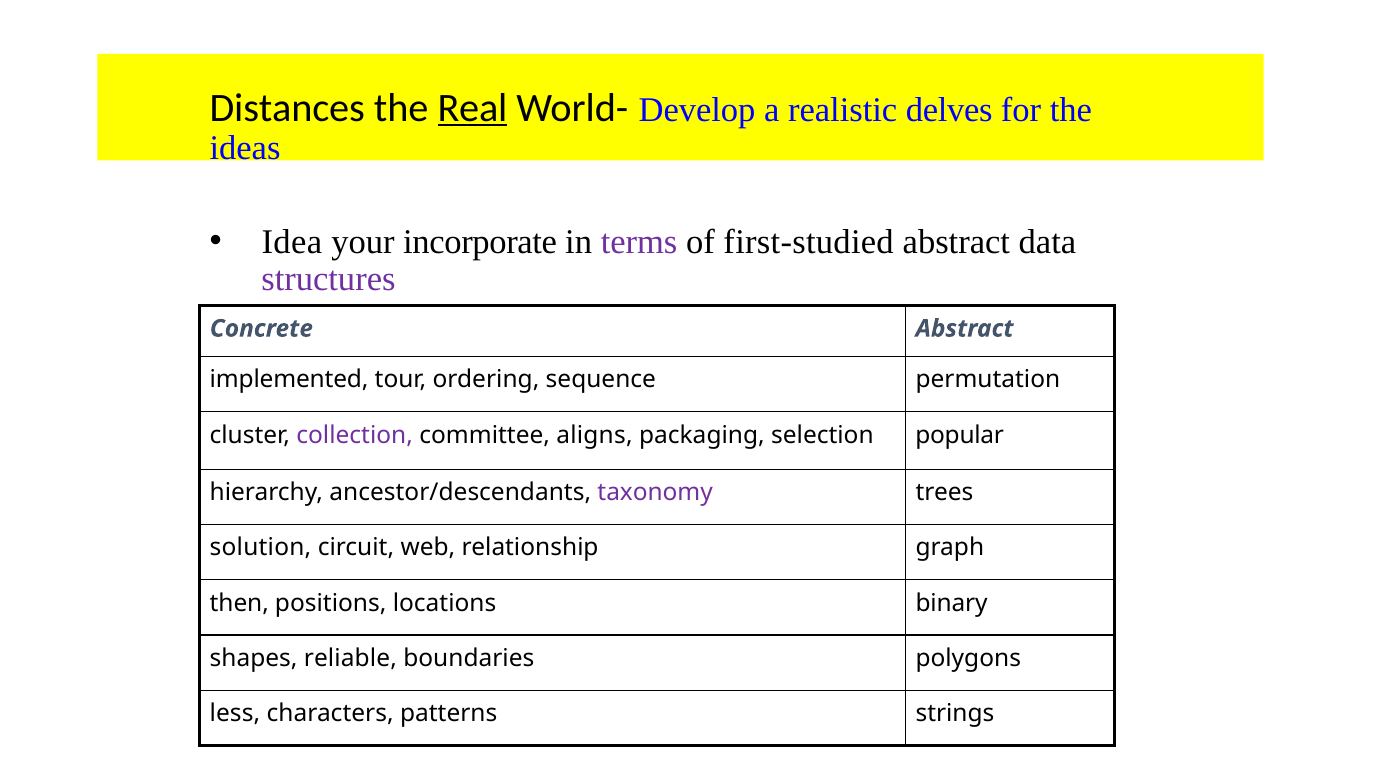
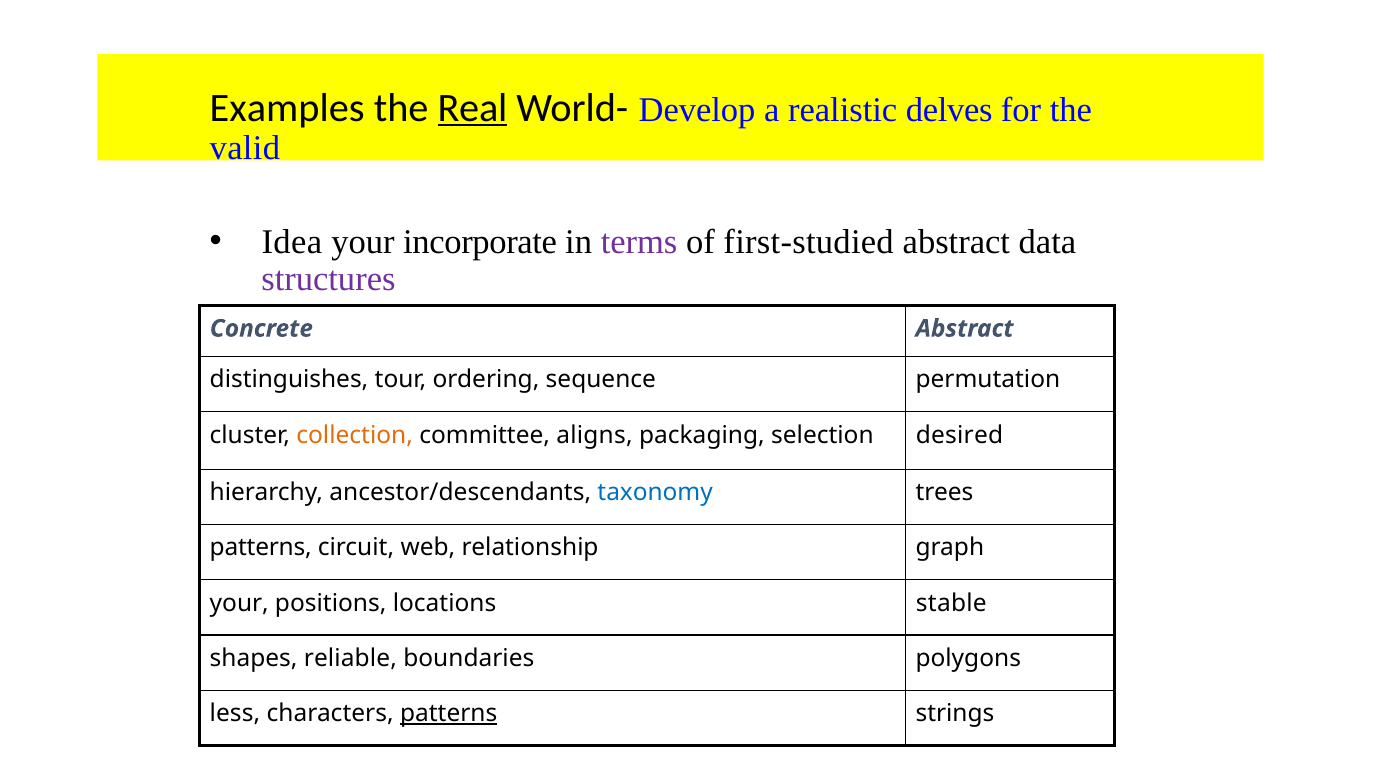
Distances: Distances -> Examples (287, 108)
ideas: ideas -> valid (245, 148)
implemented: implemented -> distinguishes (289, 380)
collection colour: purple -> orange (355, 435)
popular: popular -> desired (959, 435)
taxonomy colour: purple -> blue (655, 492)
solution: solution -> patterns (261, 547)
then: then -> your (239, 603)
binary: binary -> stable (951, 603)
patterns underline: none -> present (449, 713)
